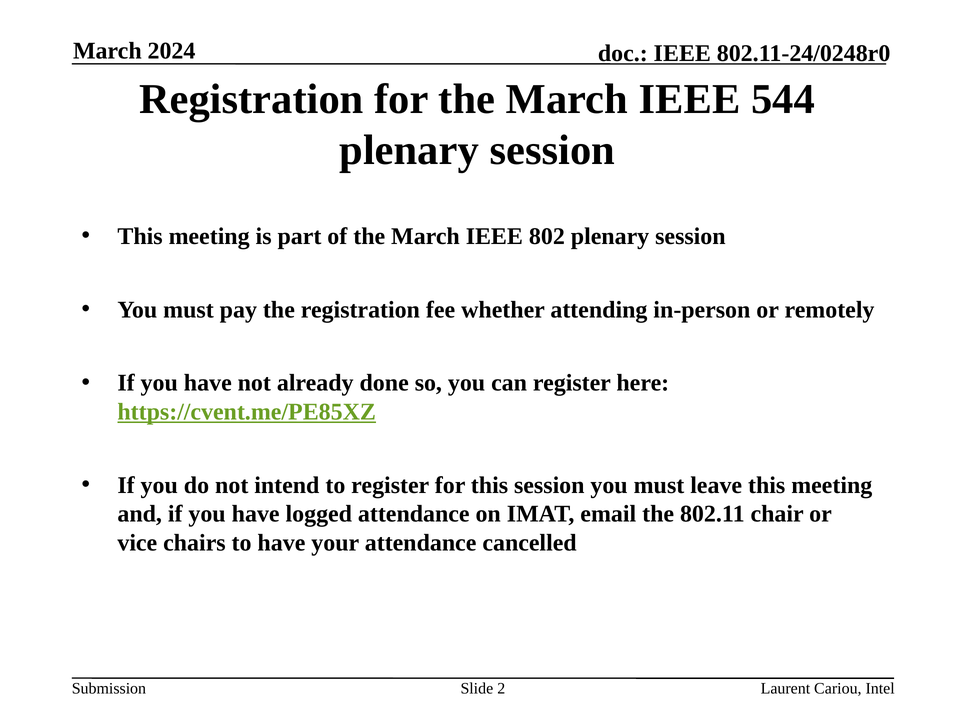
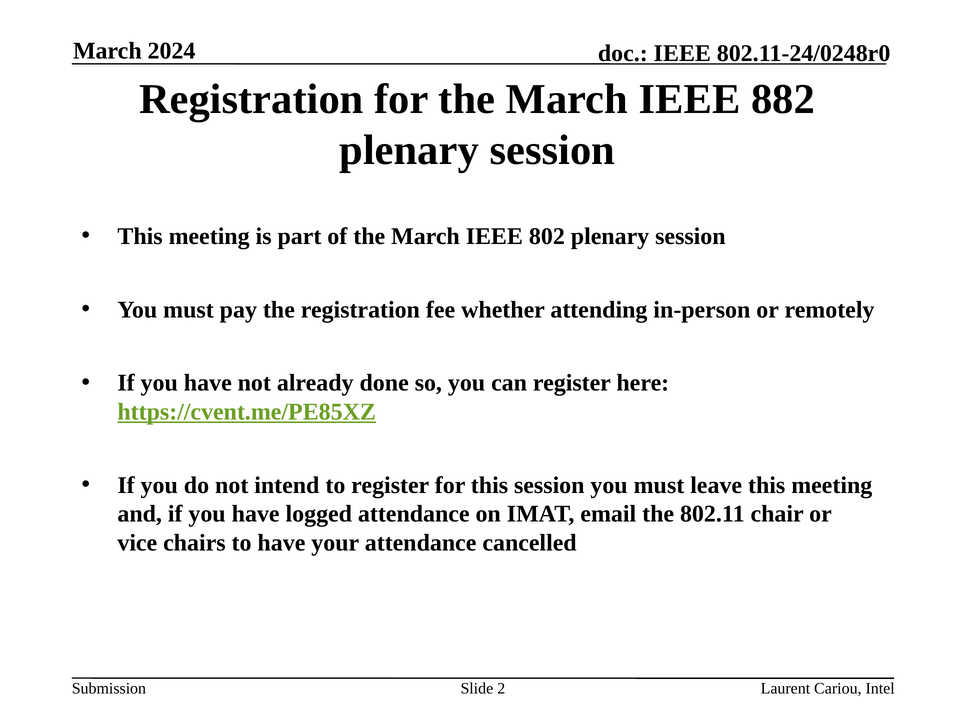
544: 544 -> 882 (783, 99)
